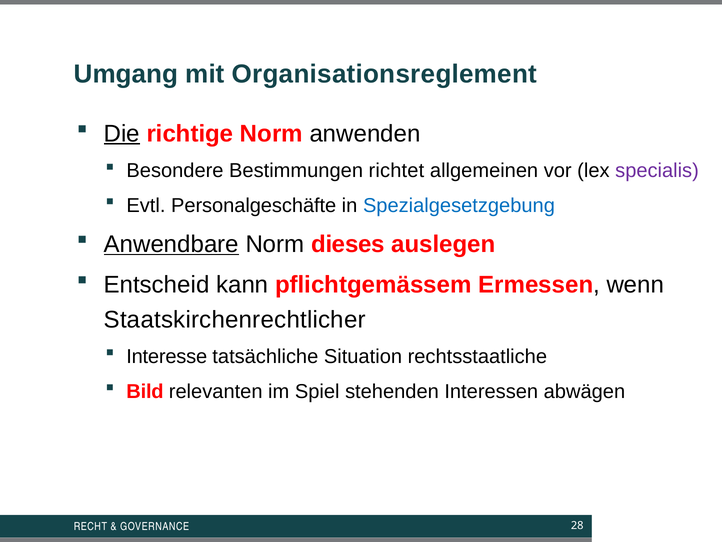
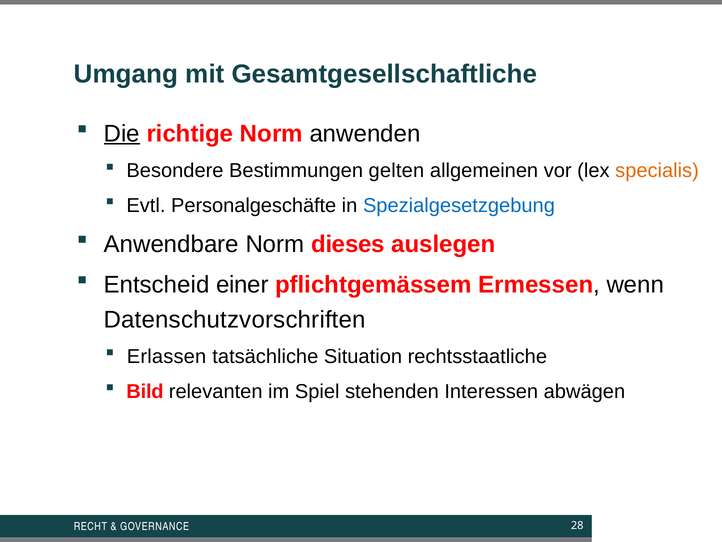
Organisationsreglement: Organisationsreglement -> Gesamtgesellschaftliche (385, 74)
richtet: richtet -> gelten (396, 170)
specialis colour: purple -> orange (657, 170)
Anwendbare underline: present -> none (171, 244)
kann: kann -> einer (242, 285)
Staatskirchenrechtlicher: Staatskirchenrechtlicher -> Datenschutzvorschriften (235, 319)
Interesse: Interesse -> Erlassen (167, 356)
